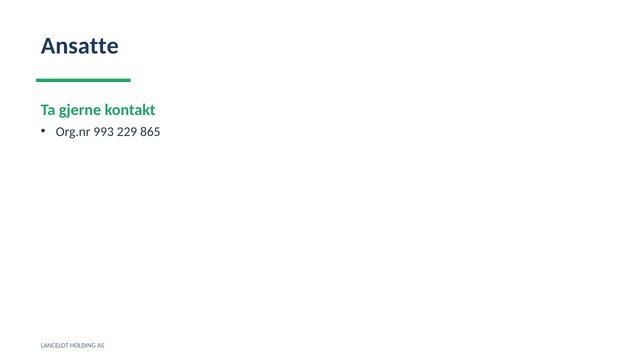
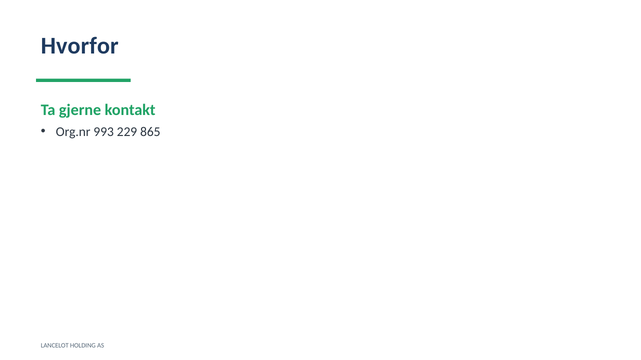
Ansatte: Ansatte -> Hvorfor (80, 46)
